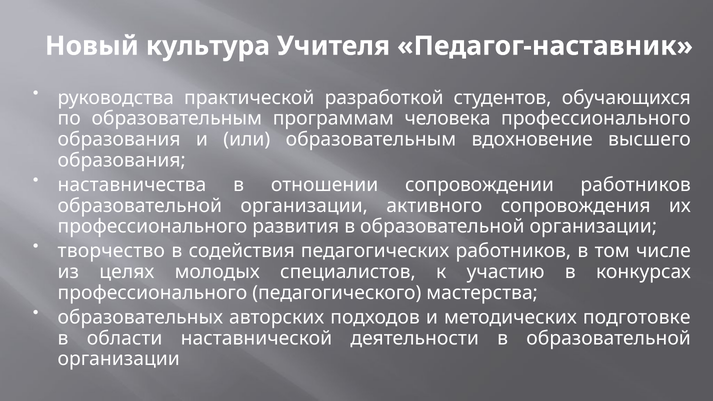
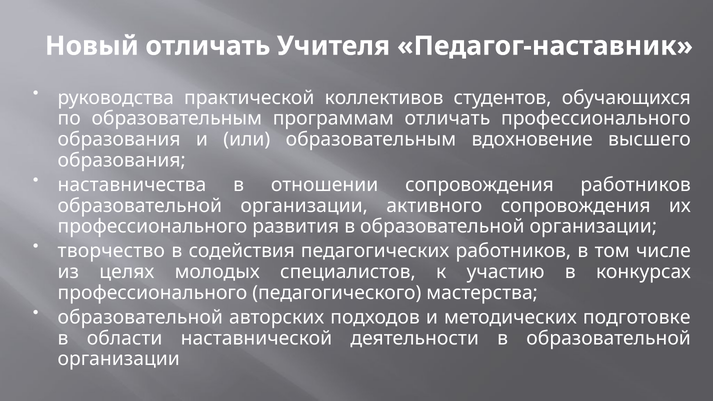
Новый культура: культура -> отличать (208, 46)
разработкой: разработкой -> коллективов (384, 98)
программам человека: человека -> отличать (447, 119)
отношении сопровождении: сопровождении -> сопровождения (479, 185)
образовательных: образовательных -> образовательной (140, 317)
